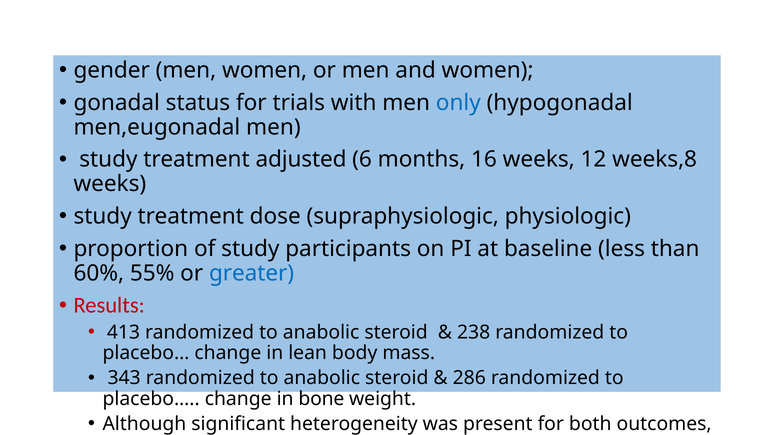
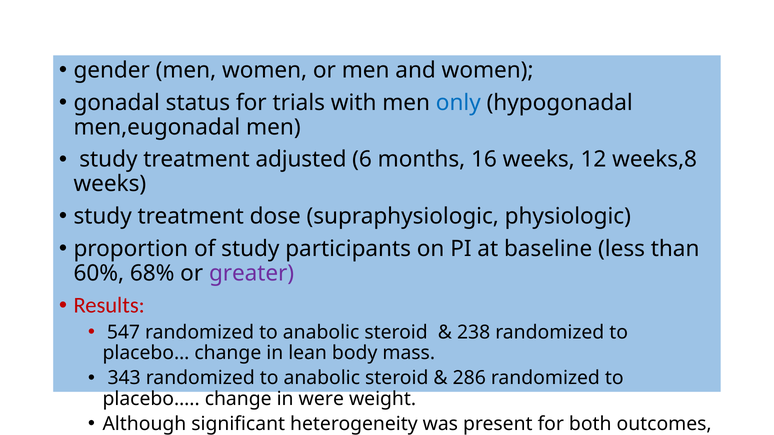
55%: 55% -> 68% (152, 273)
greater colour: blue -> purple (252, 273)
413: 413 -> 547 (123, 332)
bone: bone -> were (321, 399)
